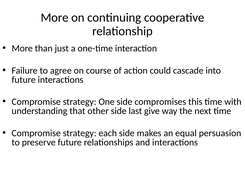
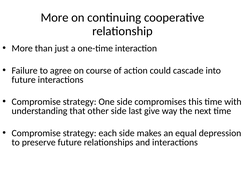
persuasion: persuasion -> depression (220, 133)
